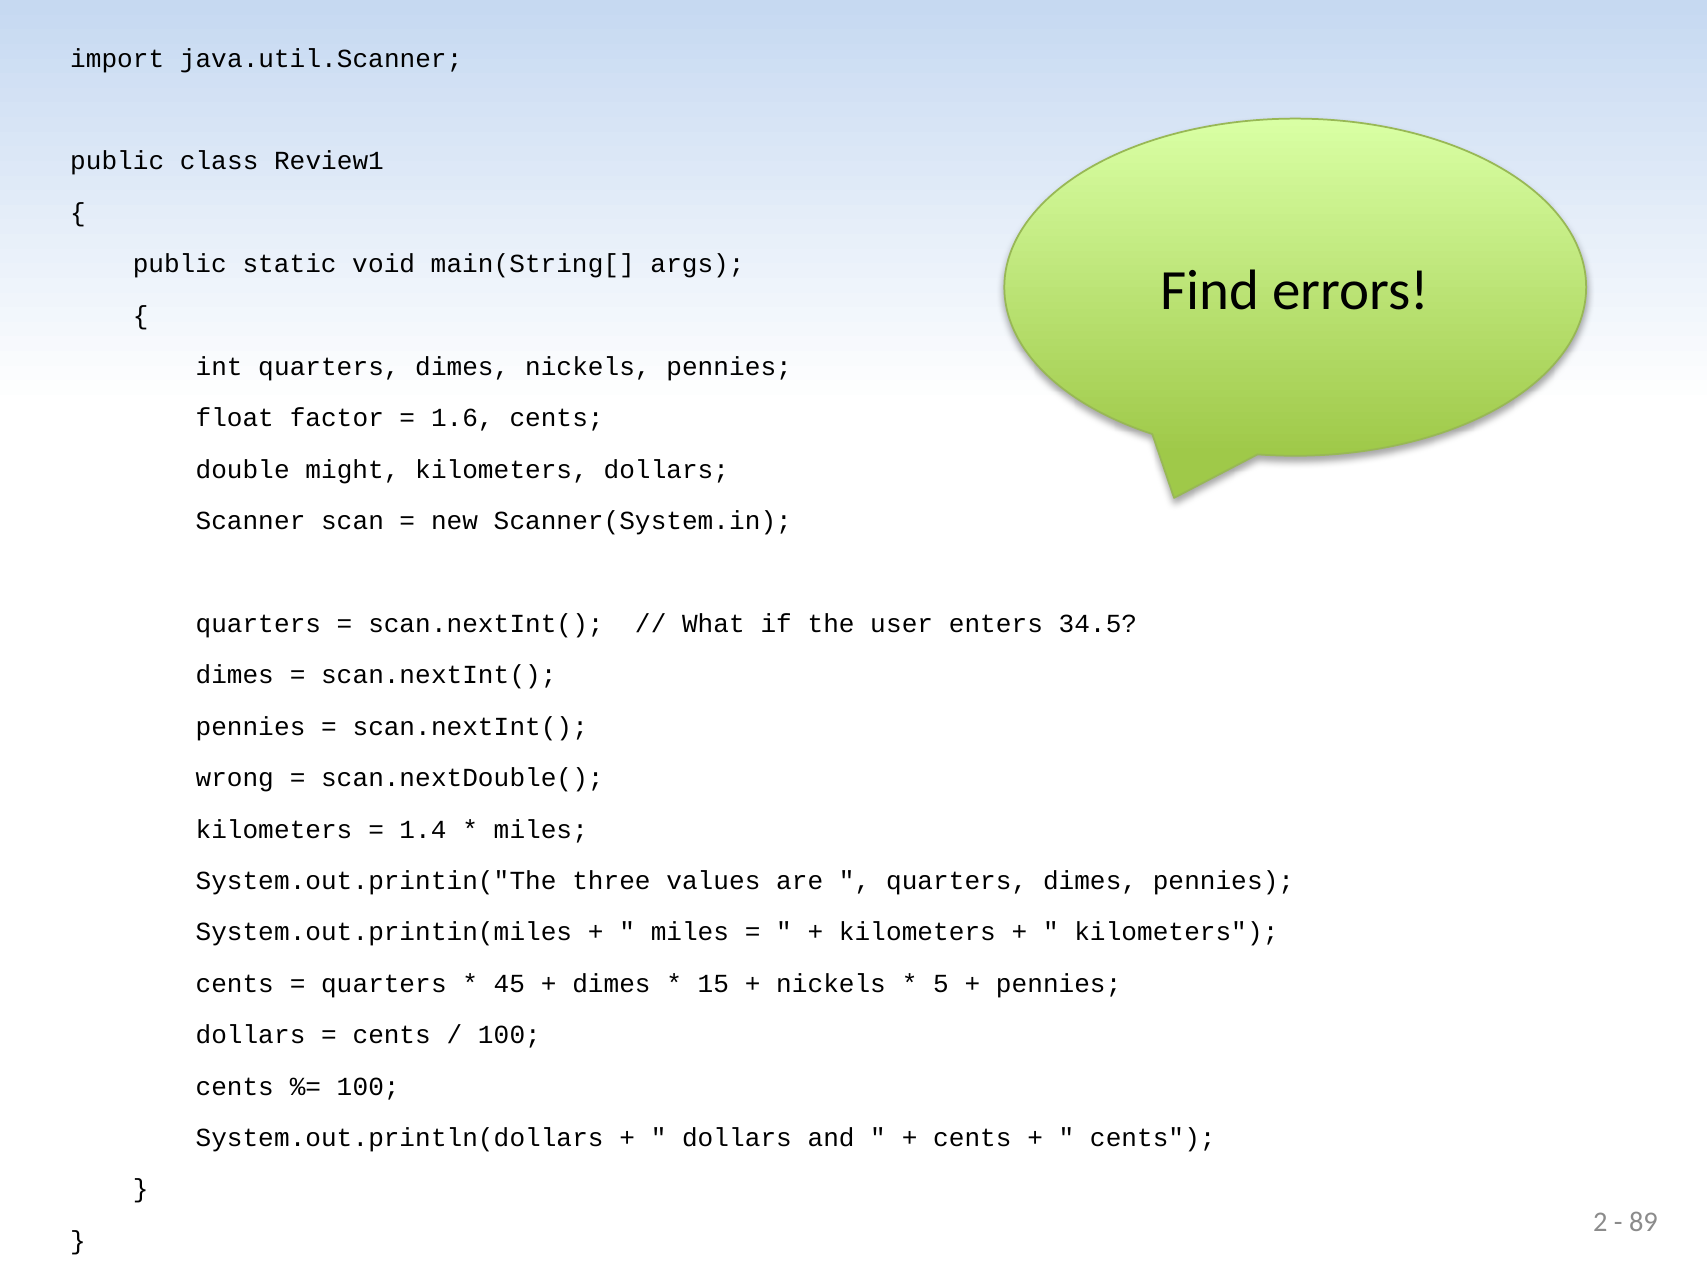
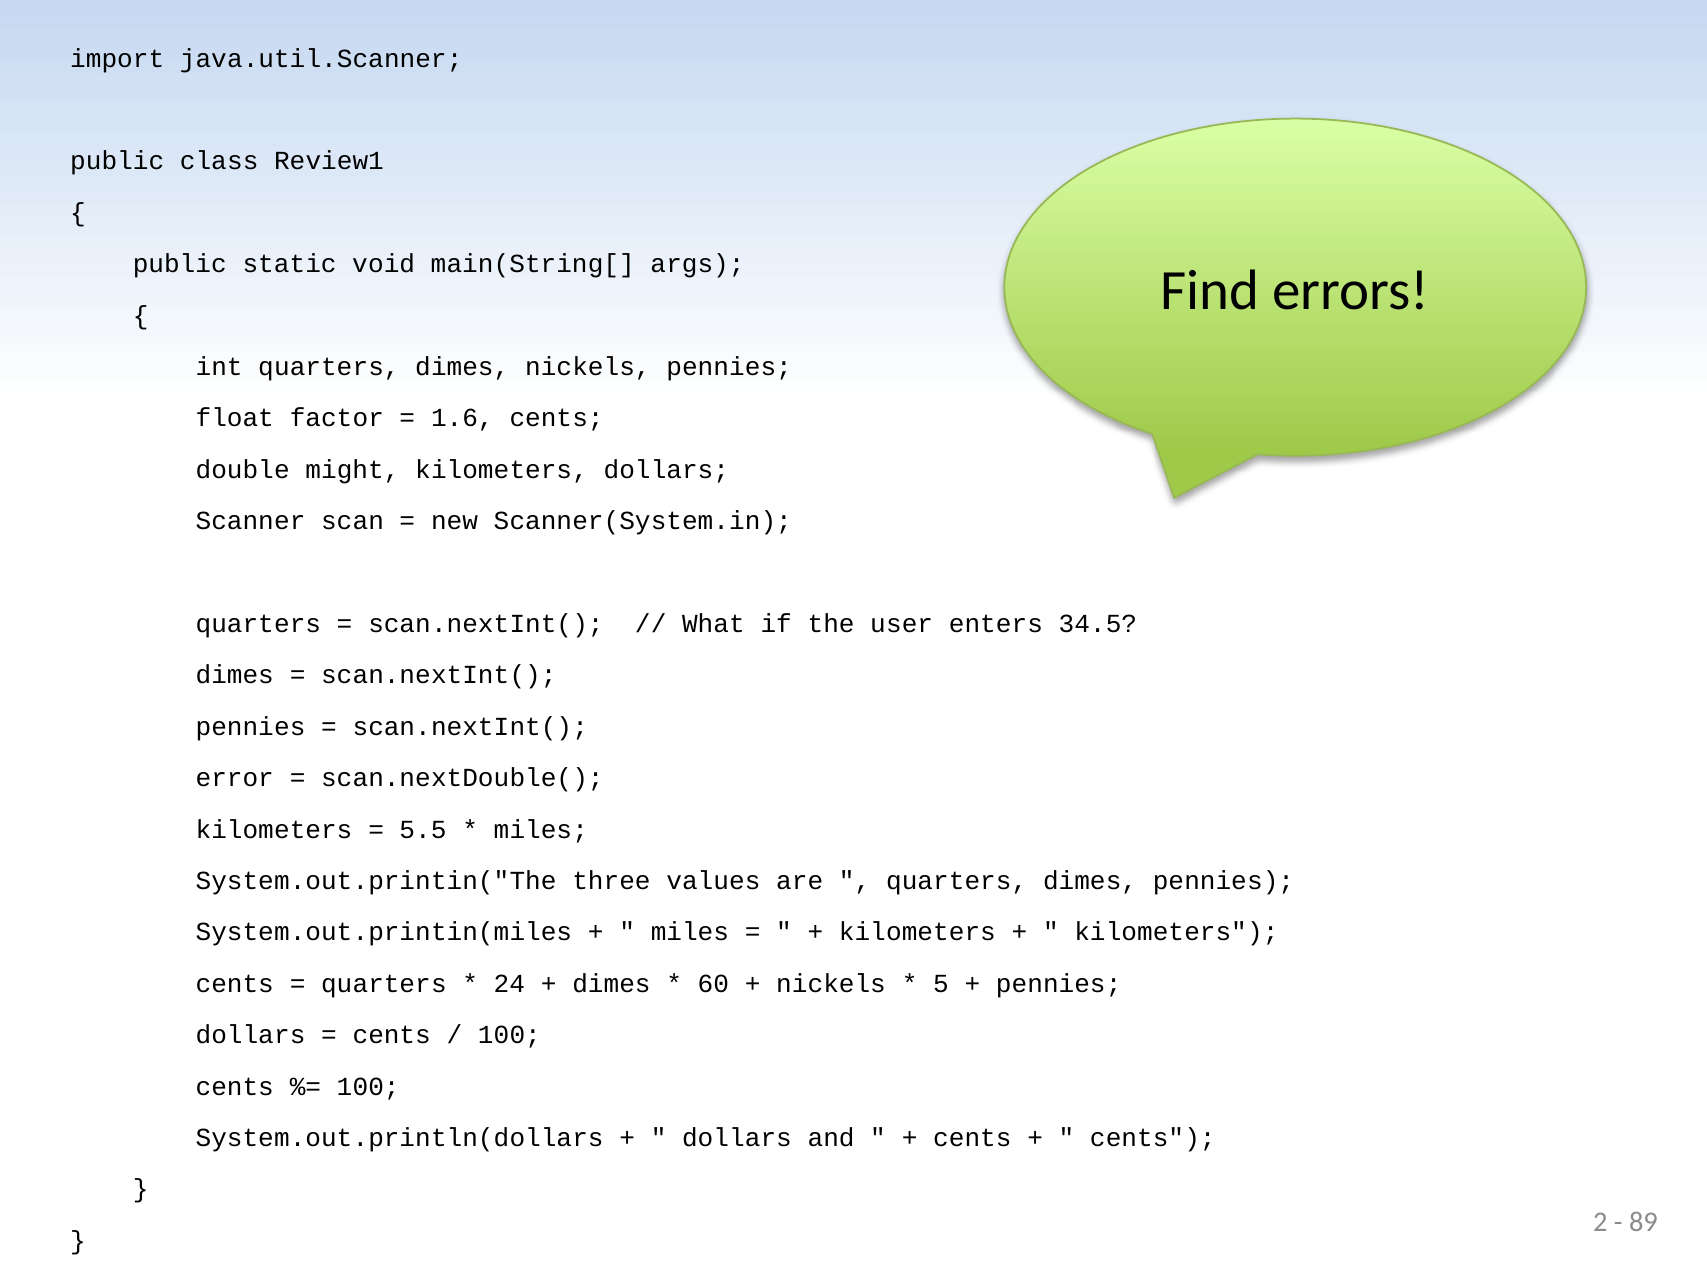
wrong: wrong -> error (235, 778)
1.4: 1.4 -> 5.5 (423, 830)
45: 45 -> 24 (509, 984)
15: 15 -> 60 (713, 984)
